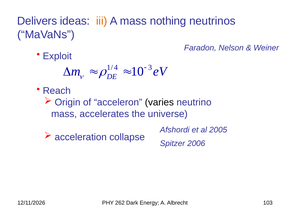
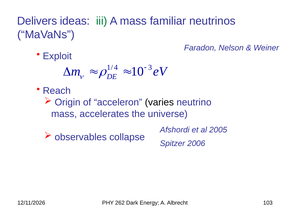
iii colour: orange -> green (102, 21)
nothing: nothing -> familiar (168, 21)
acceleration: acceleration -> observables (81, 137)
